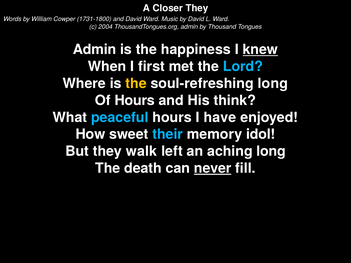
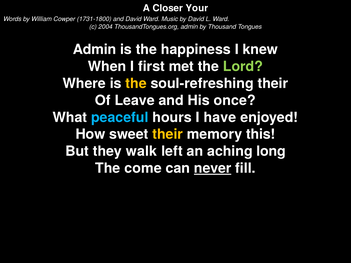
Closer They: They -> Your (197, 8)
knew underline: present -> none (260, 50)
Lord colour: light blue -> light green (243, 67)
soul-refreshing long: long -> their (273, 84)
Of Hours: Hours -> Leave (135, 100)
think: think -> once (235, 100)
their colour: light blue -> yellow (168, 134)
idol: idol -> this (261, 134)
death: death -> come (143, 168)
